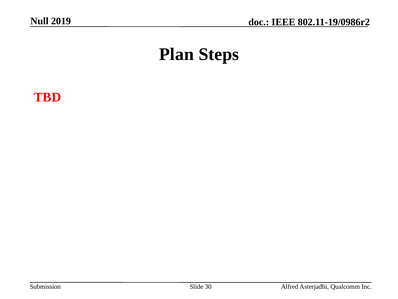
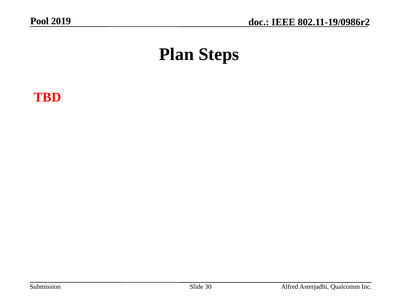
Null: Null -> Pool (39, 21)
